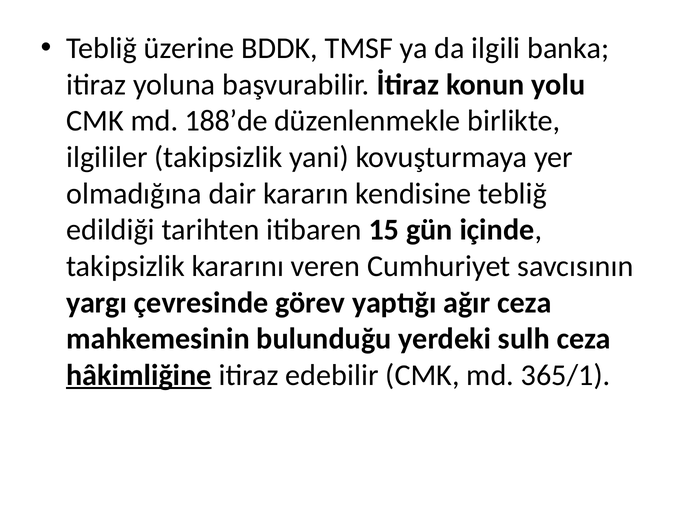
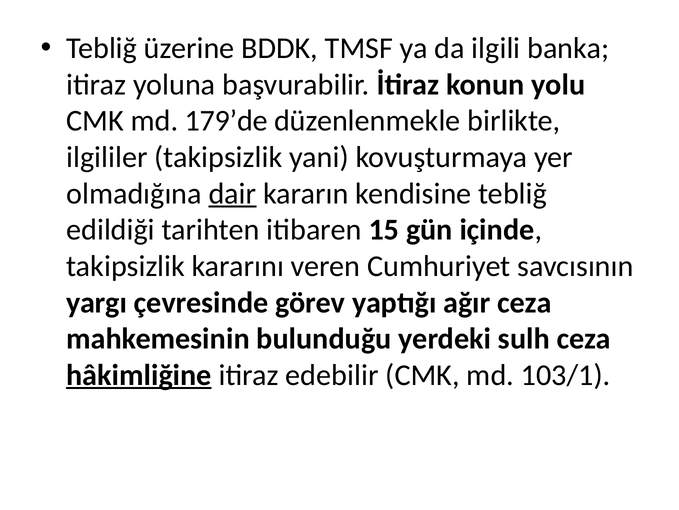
188’de: 188’de -> 179’de (226, 121)
dair underline: none -> present (232, 193)
365/1: 365/1 -> 103/1 (566, 375)
